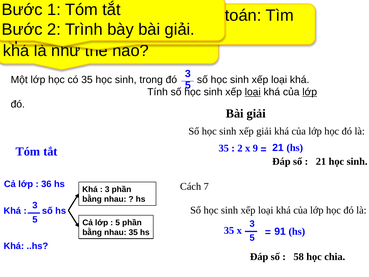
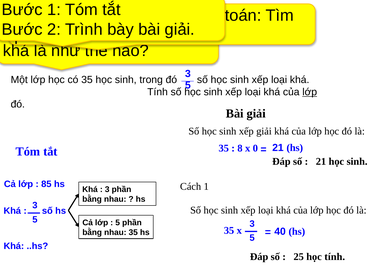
loại underline: present -> none (253, 92)
2: 2 -> 8 (240, 148)
9: 9 -> 0 (255, 148)
36: 36 -> 85 (46, 184)
Cách 7: 7 -> 1 (206, 186)
91: 91 -> 40 (280, 231)
58: 58 -> 25 (299, 257)
học chia: chia -> tính (335, 257)
